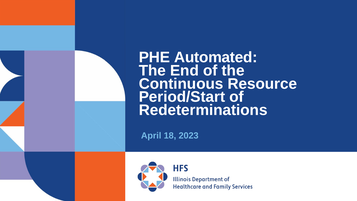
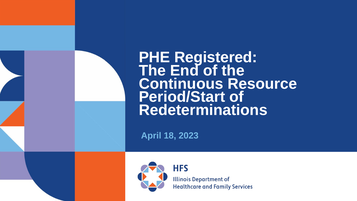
Automated: Automated -> Registered (216, 57)
